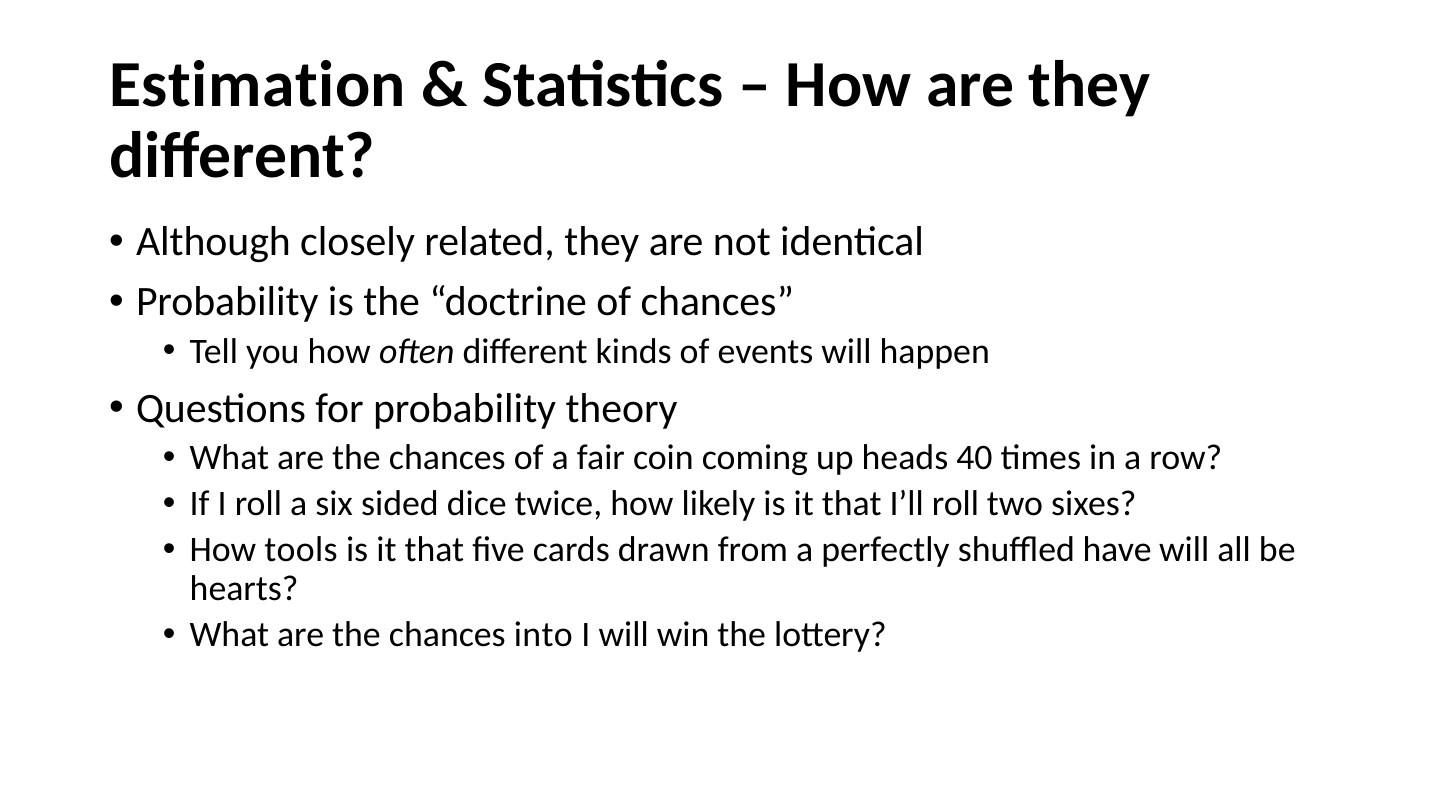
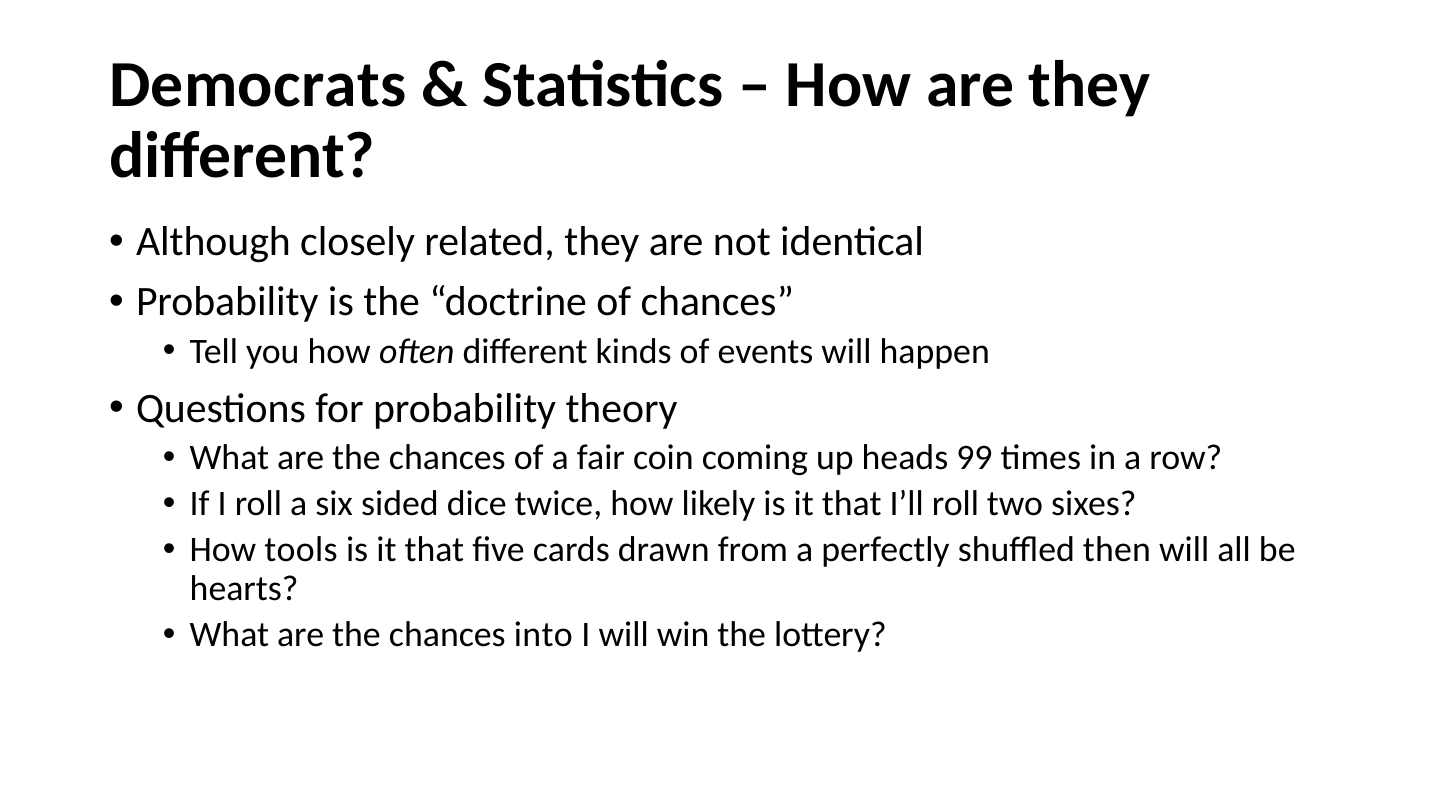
Estimation: Estimation -> Democrats (258, 85)
40: 40 -> 99 (974, 457)
have: have -> then (1117, 550)
